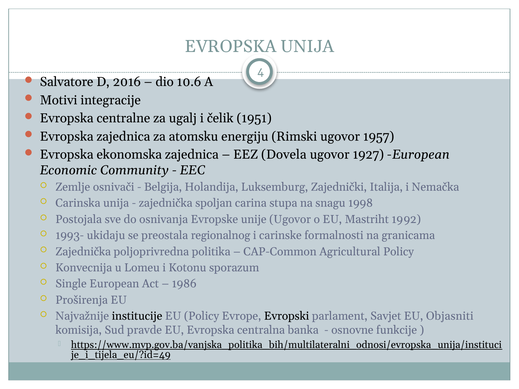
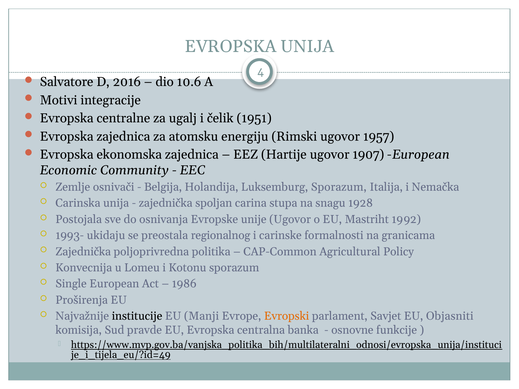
Dovela: Dovela -> Hartije (284, 155)
1927: 1927 -> 1907 (368, 155)
Luksemburg Zajednički: Zajednički -> Sporazum (339, 187)
1998: 1998 -> 1928 (361, 203)
EU Policy: Policy -> Manji (202, 316)
Evropski colour: black -> orange (287, 316)
